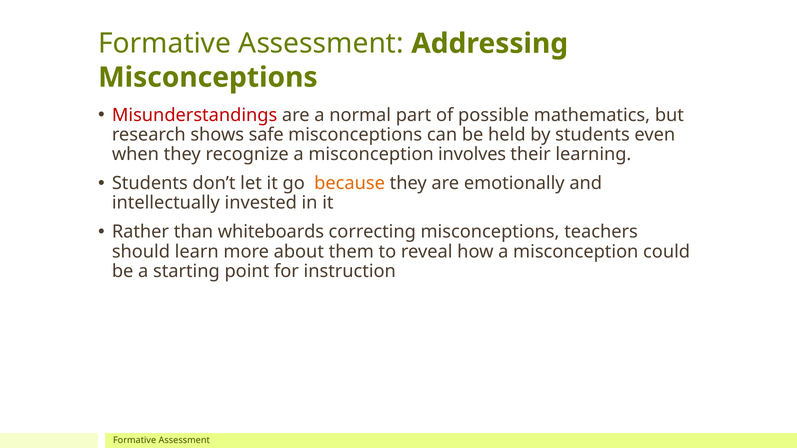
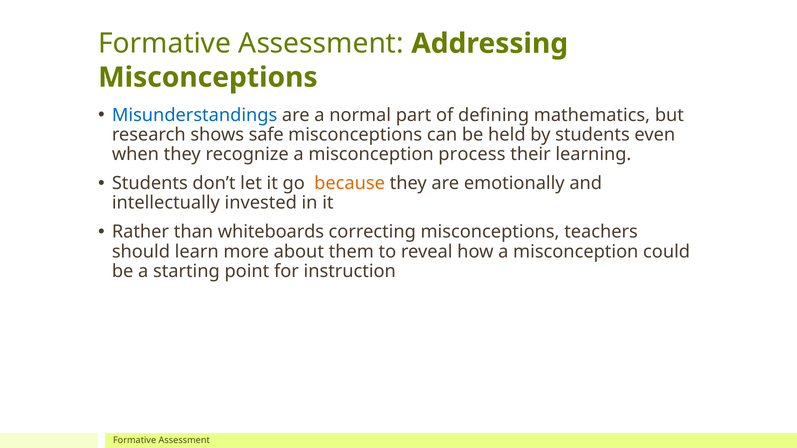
Misunderstandings colour: red -> blue (195, 115)
possible: possible -> defining (494, 115)
involves: involves -> process (472, 155)
